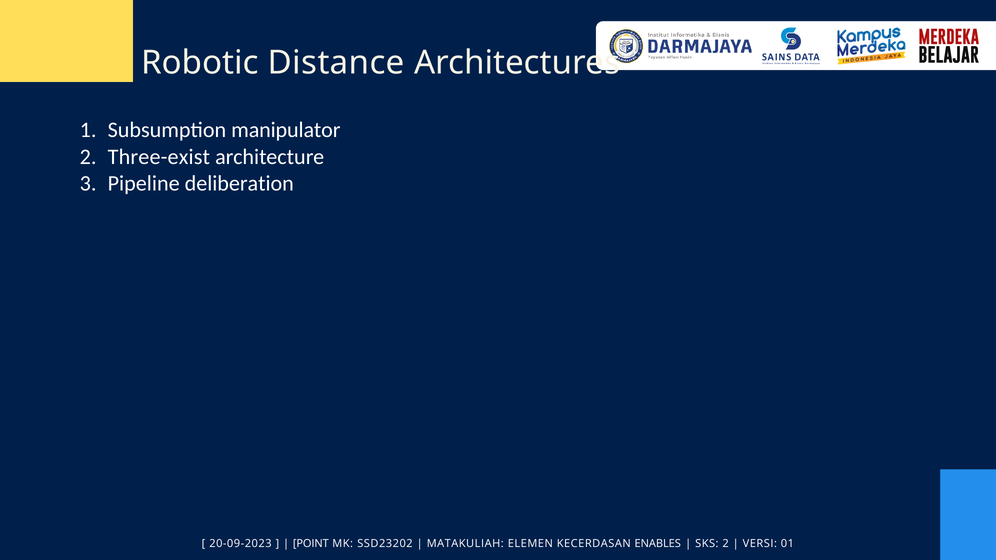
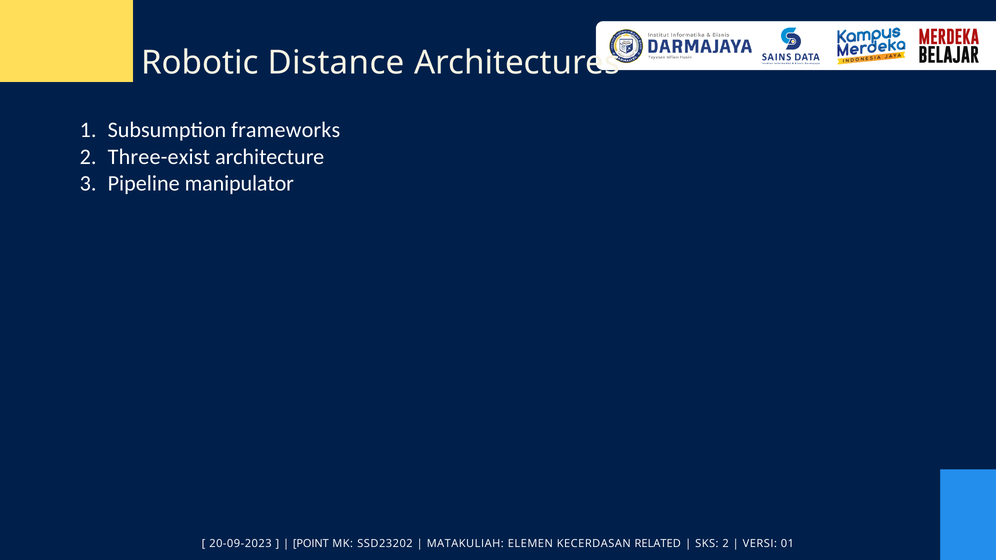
manipulator: manipulator -> frameworks (286, 130)
deliberation: deliberation -> manipulator (239, 183)
ENABLES: ENABLES -> RELATED (658, 544)
